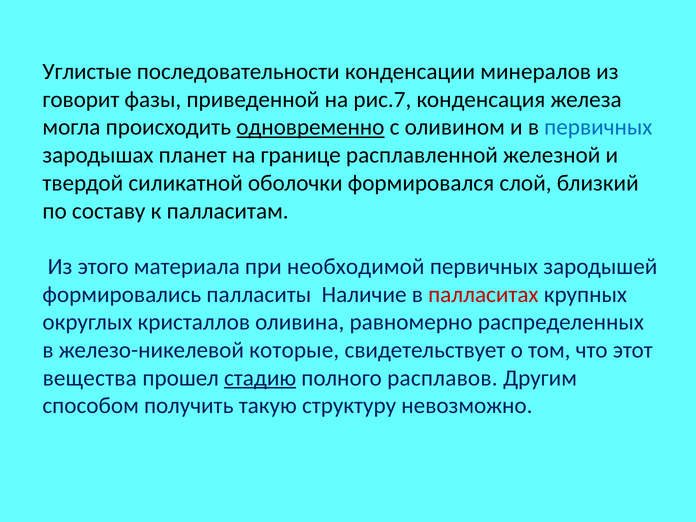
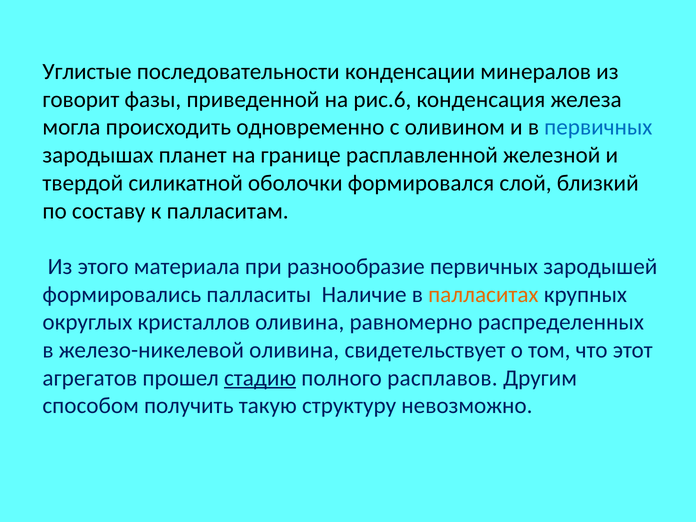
рис.7: рис.7 -> рис.6 (382, 99)
одновременно underline: present -> none (310, 127)
необходимой: необходимой -> разнообразие (356, 267)
палласитах colour: red -> orange (483, 294)
железо-никелевой которые: которые -> оливина (294, 350)
вещества: вещества -> агрегатов (90, 378)
